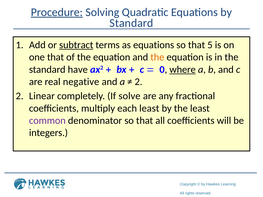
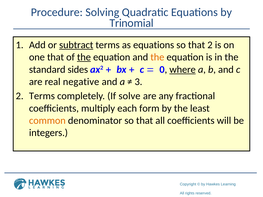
Procedure underline: present -> none (57, 12)
Standard: Standard -> Trinomial (132, 23)
that 5: 5 -> 2 (210, 45)
the underline: none -> present (84, 57)
have: have -> sides (78, 70)
2: 2 -> 3 (138, 82)
Linear: Linear -> Terms (42, 96)
each least: least -> form (149, 108)
common colour: purple -> orange (47, 121)
